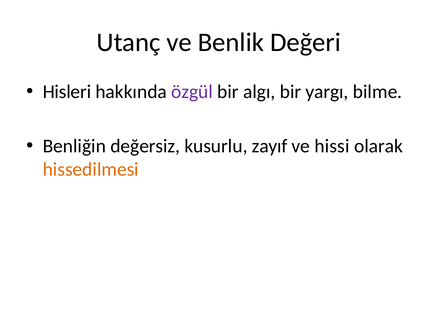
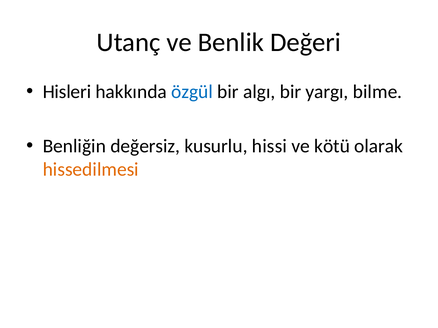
özgül colour: purple -> blue (192, 92)
zayıf: zayıf -> hissi (269, 146)
hissi: hissi -> kötü (332, 146)
